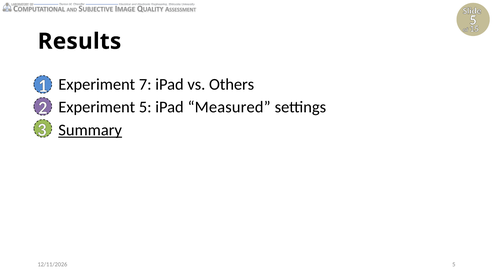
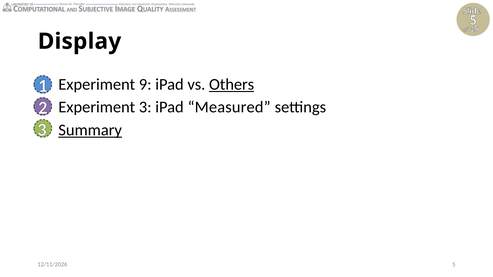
Results: Results -> Display (79, 41)
7: 7 -> 9 (145, 84)
Others underline: none -> present (232, 84)
Experiment 5: 5 -> 3 (145, 107)
